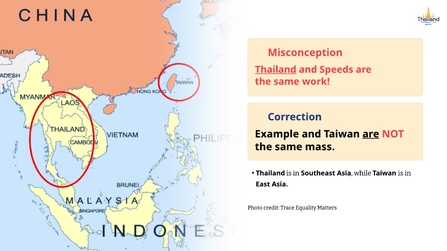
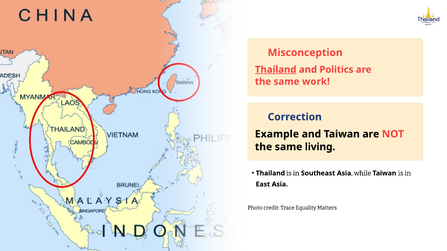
Speeds: Speeds -> Politics (336, 70)
are underline: present -> none (371, 134)
mass: mass -> living (320, 147)
